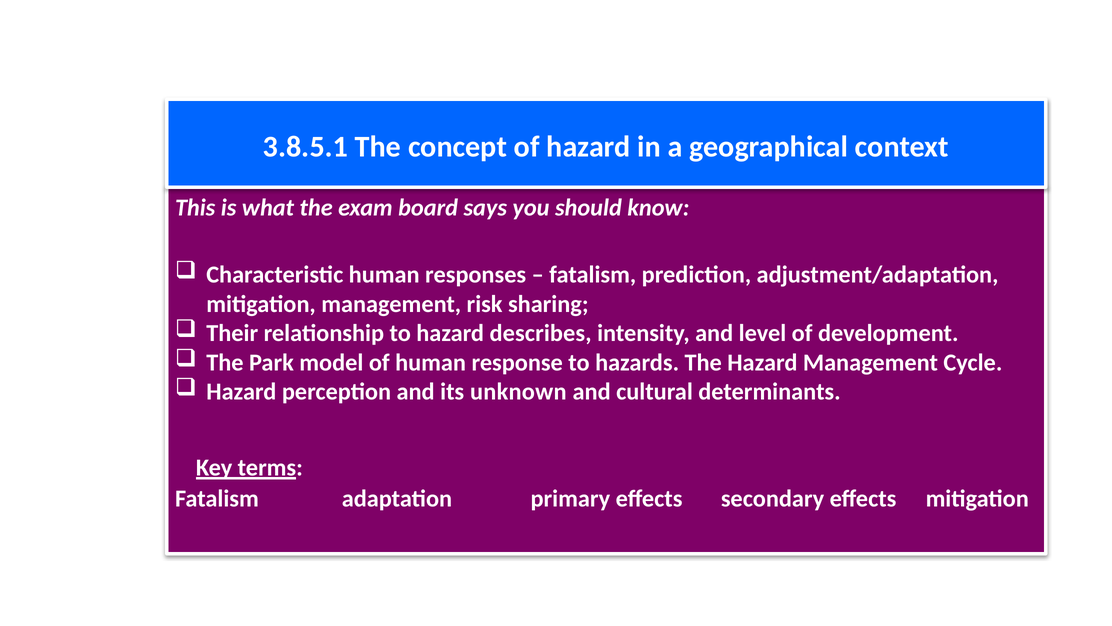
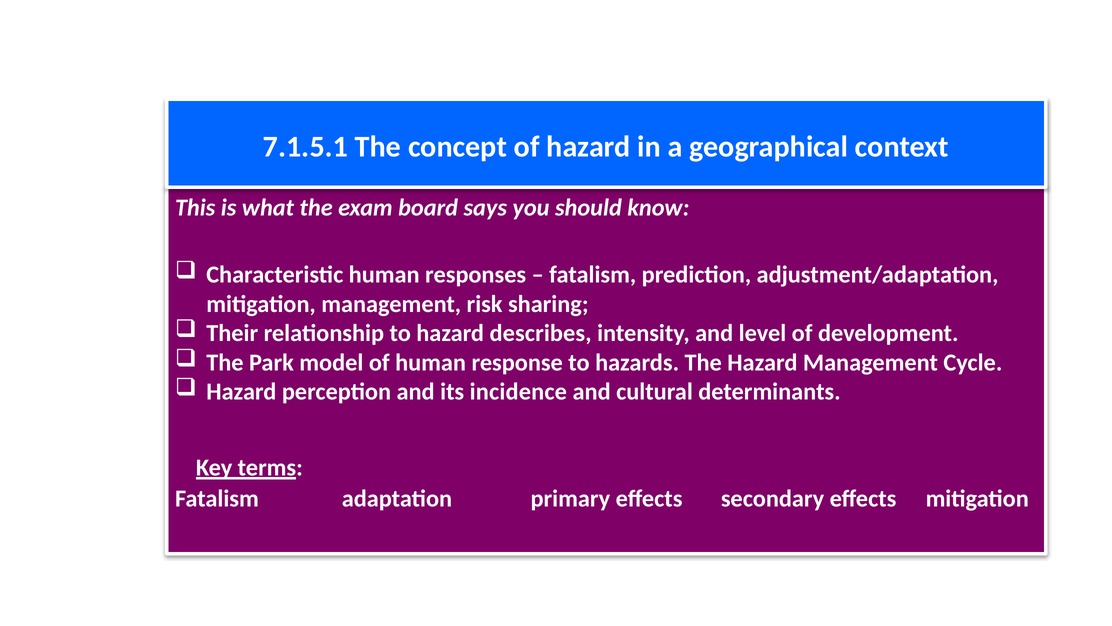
3.8.5.1: 3.8.5.1 -> 7.1.5.1 (305, 147)
unknown: unknown -> incidence (518, 391)
